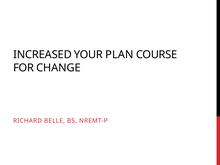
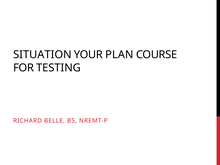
INCREASED: INCREASED -> SITUATION (42, 55)
CHANGE: CHANGE -> TESTING (58, 68)
